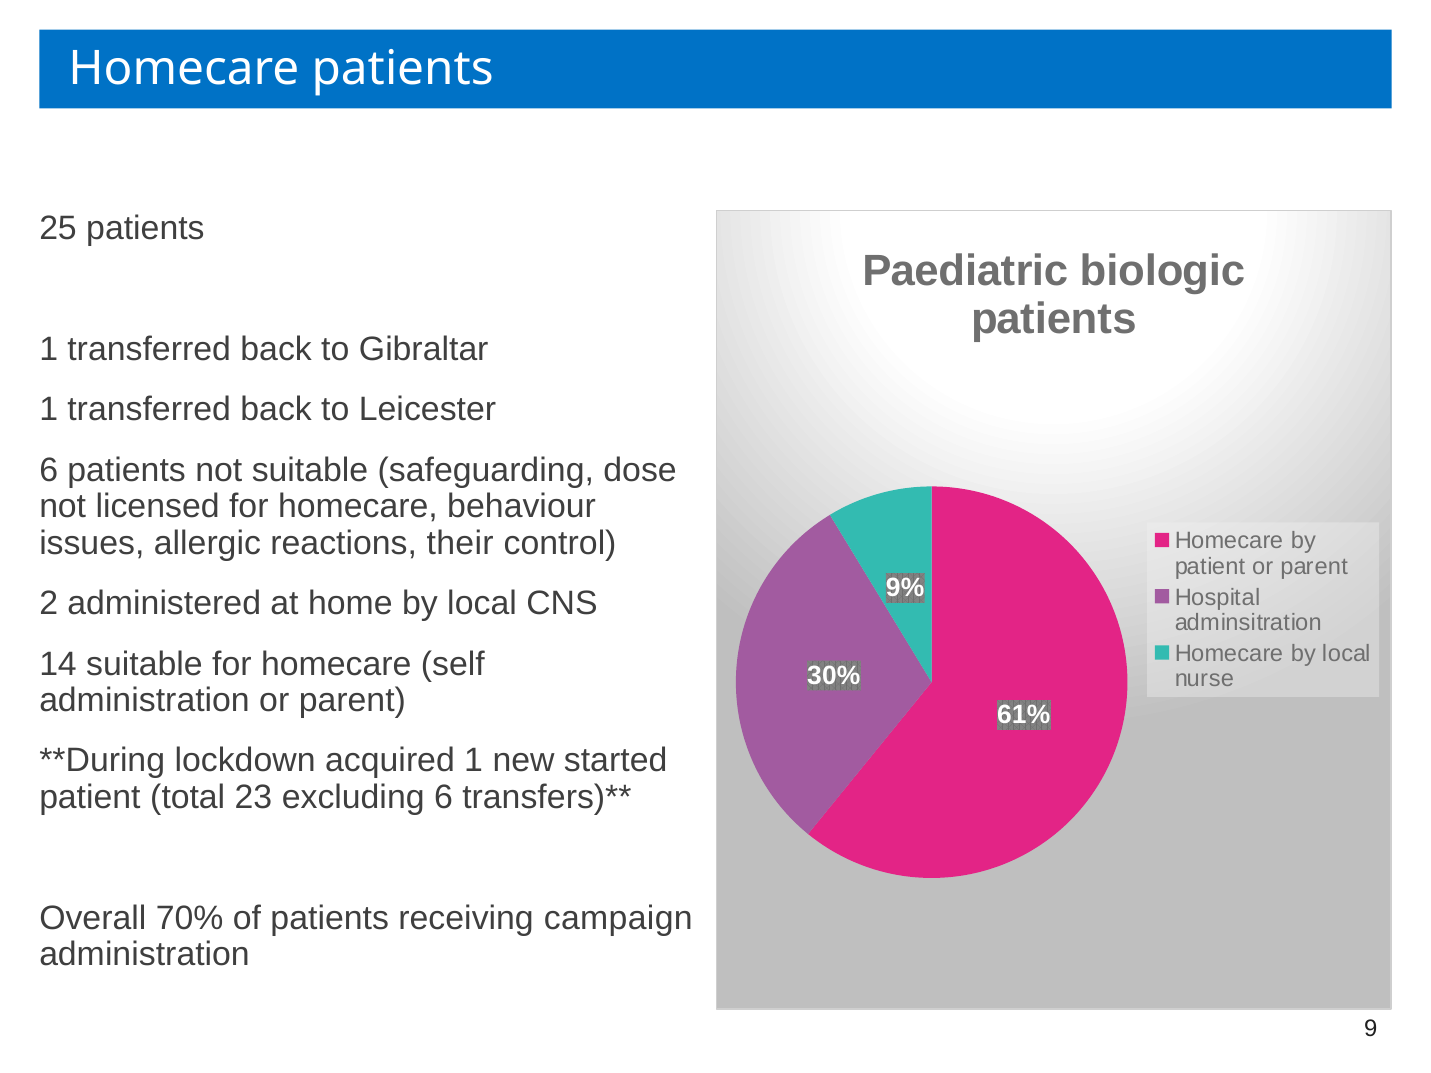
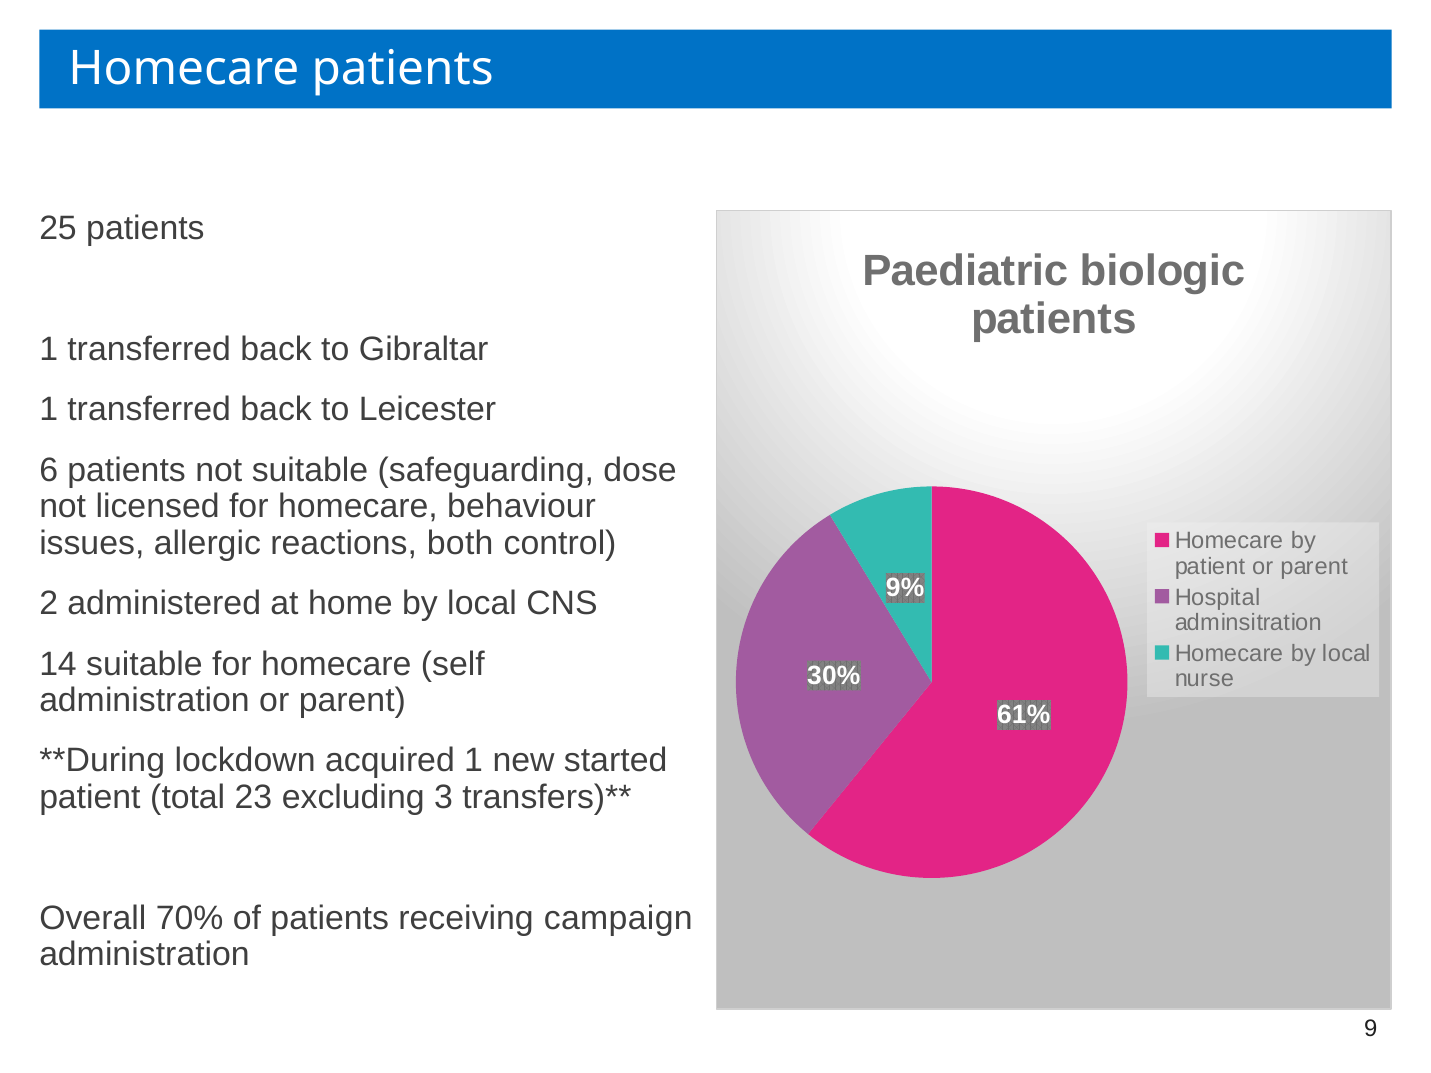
their: their -> both (460, 543)
excluding 6: 6 -> 3 (443, 798)
